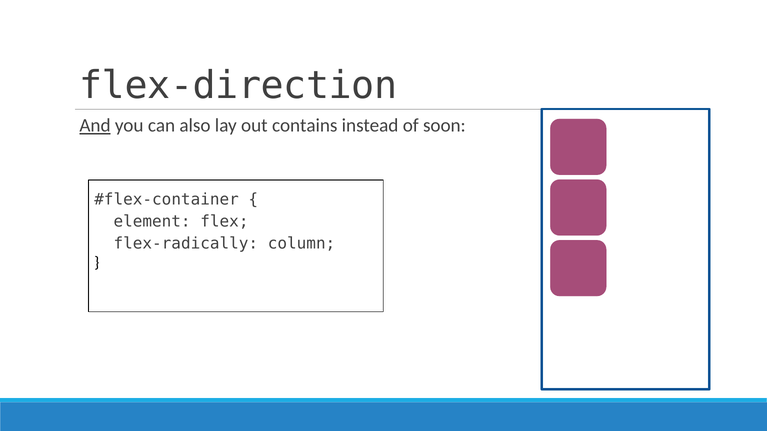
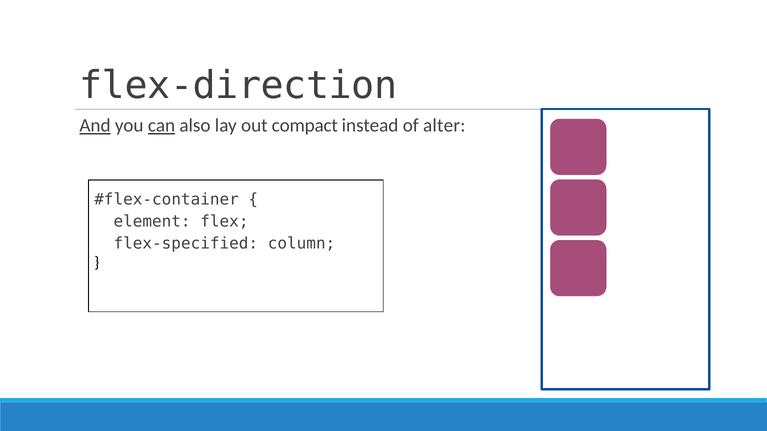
can underline: none -> present (162, 126)
contains: contains -> compact (305, 126)
soon: soon -> alter (444, 126)
flex-radically: flex-radically -> flex-specified (186, 244)
